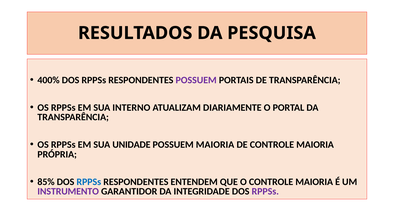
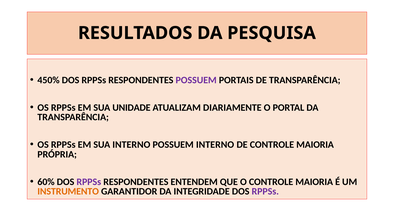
400%: 400% -> 450% (49, 80)
INTERNO: INTERNO -> UNIDADE (131, 108)
SUA UNIDADE: UNIDADE -> INTERNO (131, 145)
POSSUEM MAIORIA: MAIORIA -> INTERNO (215, 145)
85%: 85% -> 60% (46, 182)
RPPSs colour: blue -> purple (89, 182)
INSTRUMENTO colour: purple -> orange (68, 192)
